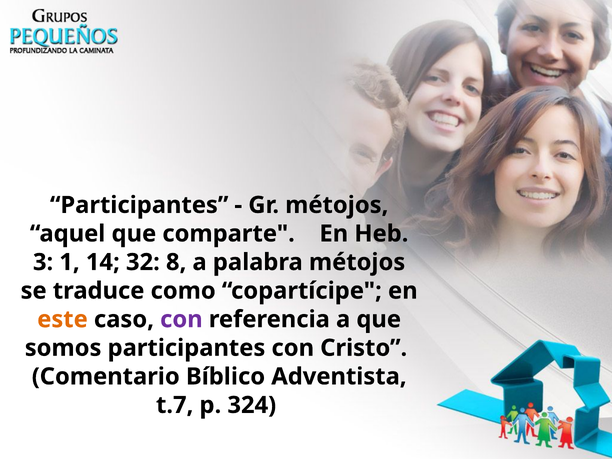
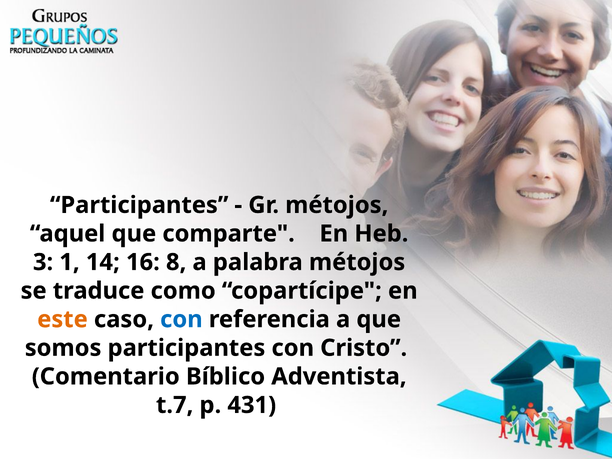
32: 32 -> 16 (143, 262)
con colour: purple -> blue (181, 319)
324: 324 -> 431 (252, 405)
